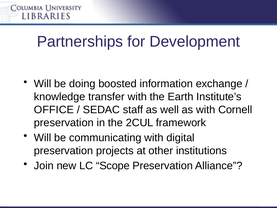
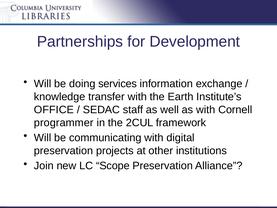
boosted: boosted -> services (118, 84)
preservation: preservation -> programmer (64, 123)
